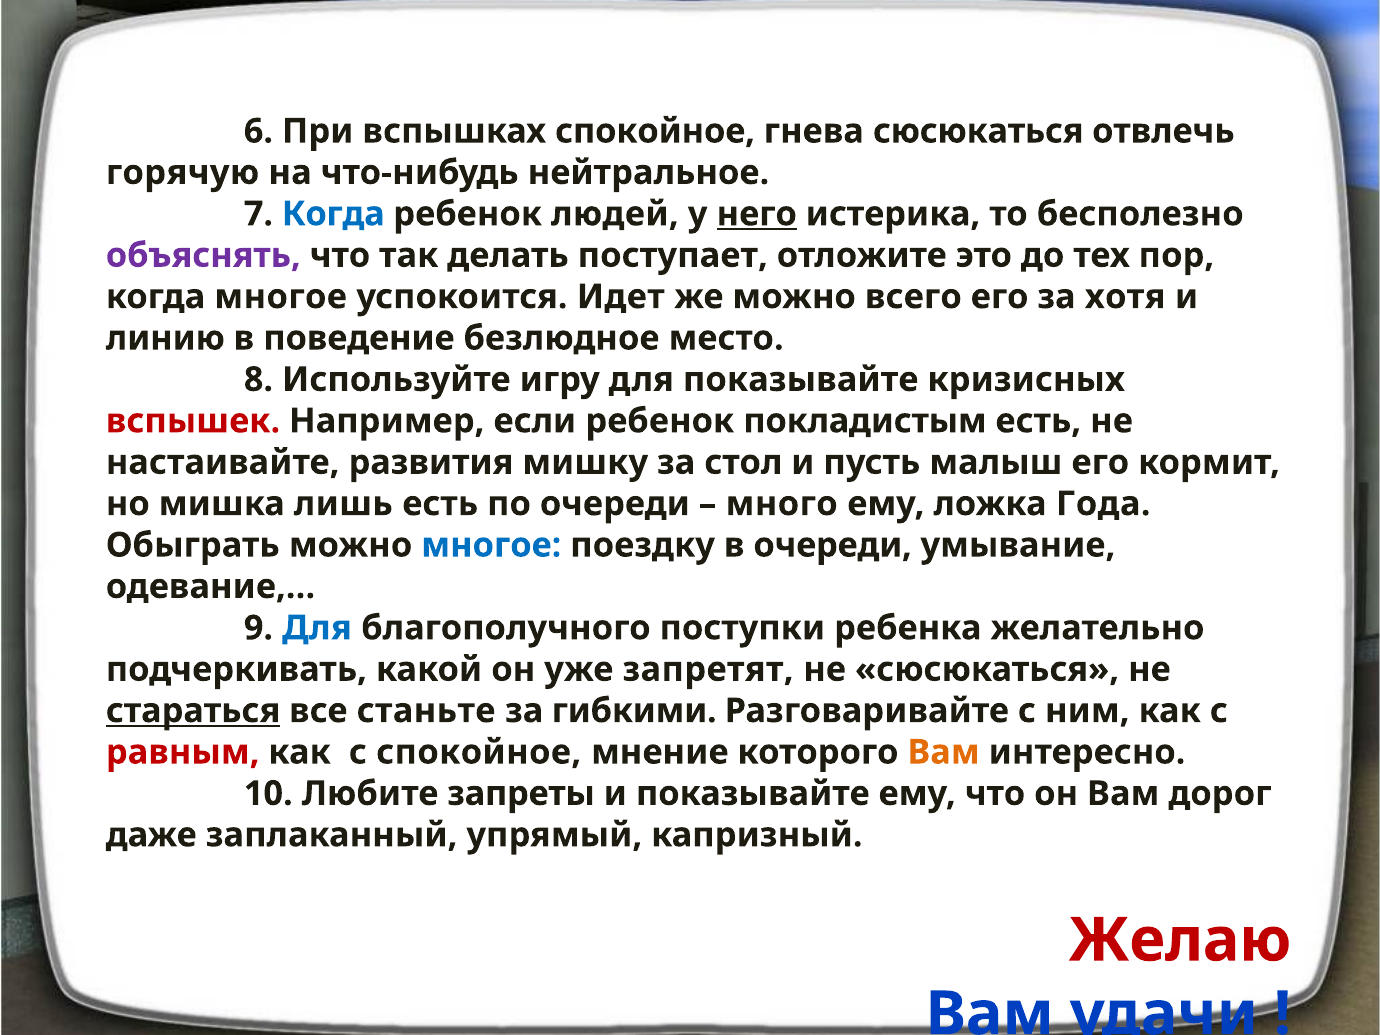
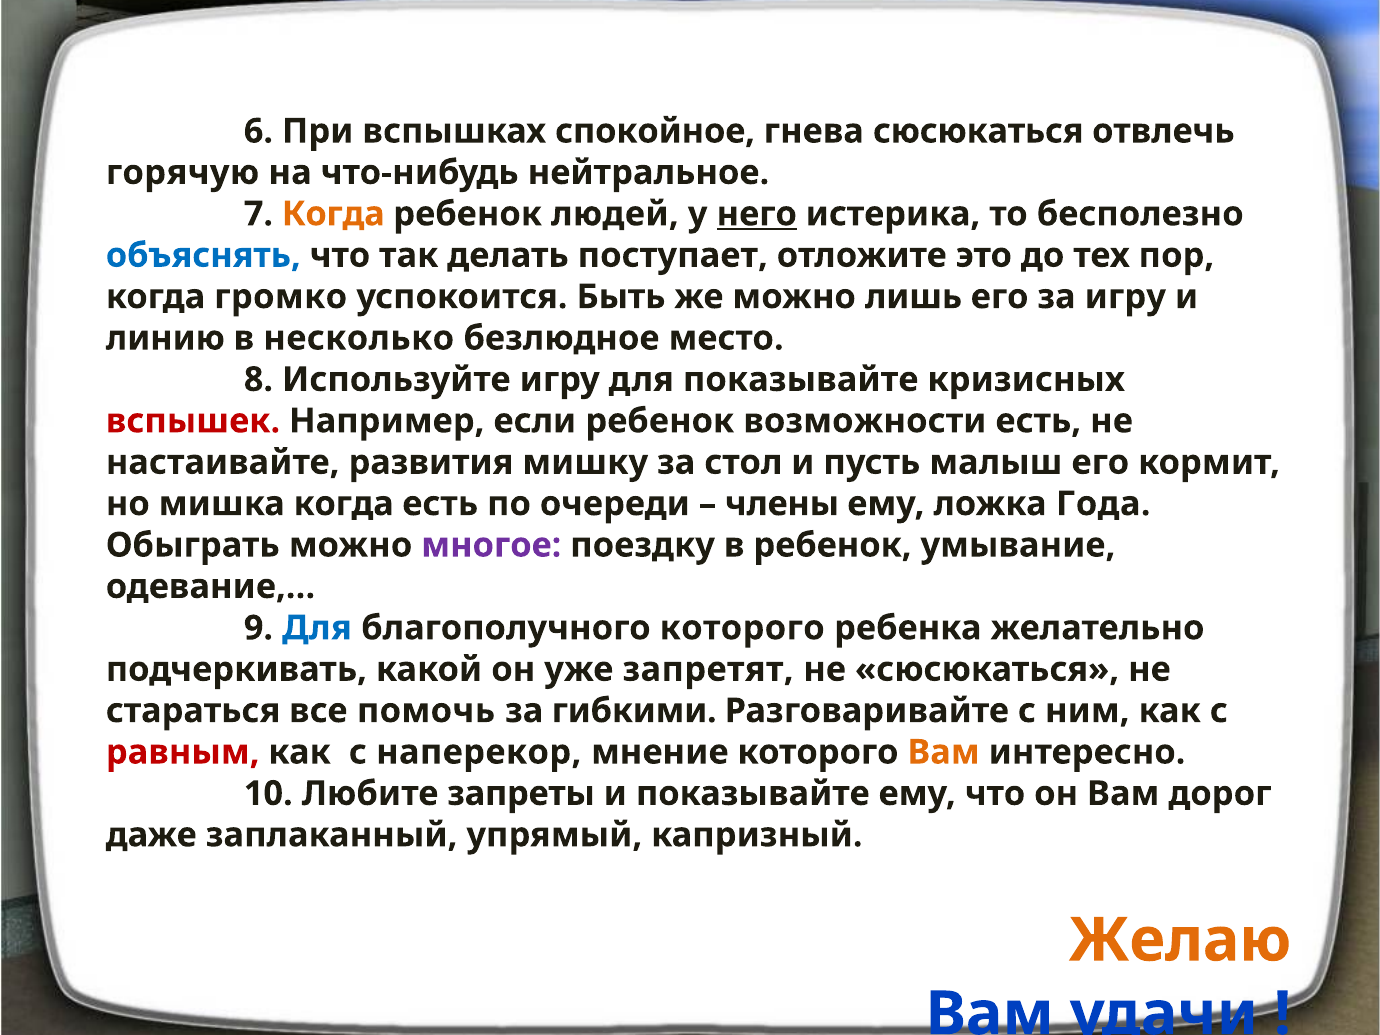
Когда colour: blue -> orange (333, 214)
объяснять colour: purple -> blue (203, 255)
когда многое: многое -> громко (281, 297)
Идет: Идет -> Быть (621, 297)
всего: всего -> лишь (914, 297)
за хотя: хотя -> игру (1125, 297)
поведение: поведение -> несколько (359, 338)
покладистым: покладистым -> возможности (865, 421)
мишка лишь: лишь -> когда (344, 504)
много: много -> члены (782, 504)
многое colour: blue -> purple (491, 545)
в очереди: очереди -> ребенок (832, 545)
благополучного поступки: поступки -> которого (742, 628)
стараться underline: present -> none (193, 711)
станьте: станьте -> помочь (426, 711)
с спокойное: спокойное -> наперекор (479, 752)
Желаю colour: red -> orange (1180, 940)
